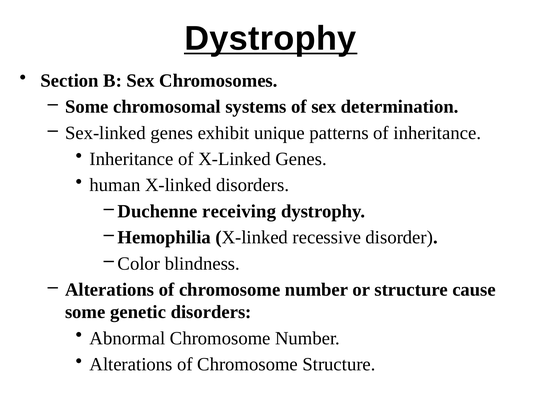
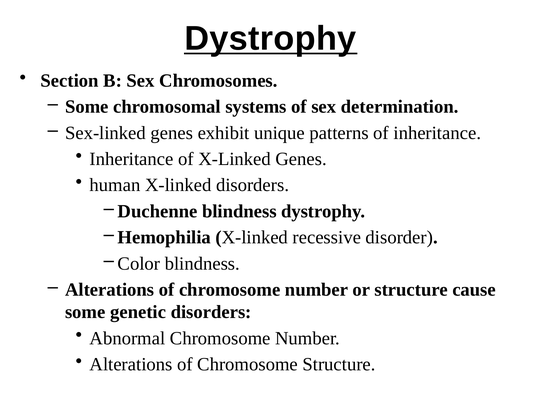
Duchenne receiving: receiving -> blindness (239, 211)
